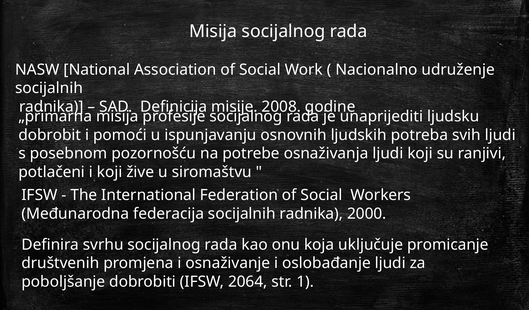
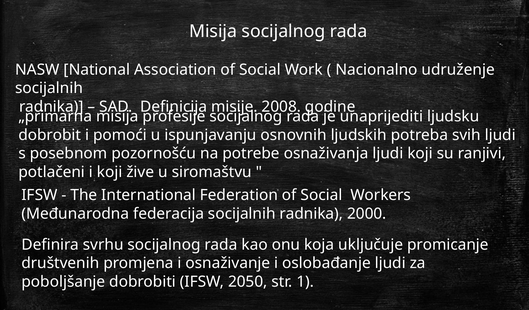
2064: 2064 -> 2050 (248, 282)
